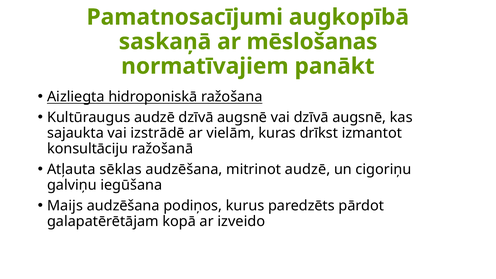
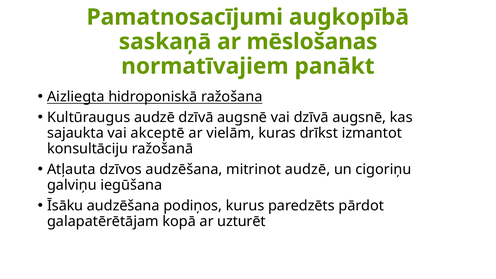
izstrādē: izstrādē -> akceptē (158, 133)
sēklas: sēklas -> dzīvos (121, 169)
Maijs: Maijs -> Īsāku (65, 206)
izveido: izveido -> uzturēt (242, 221)
